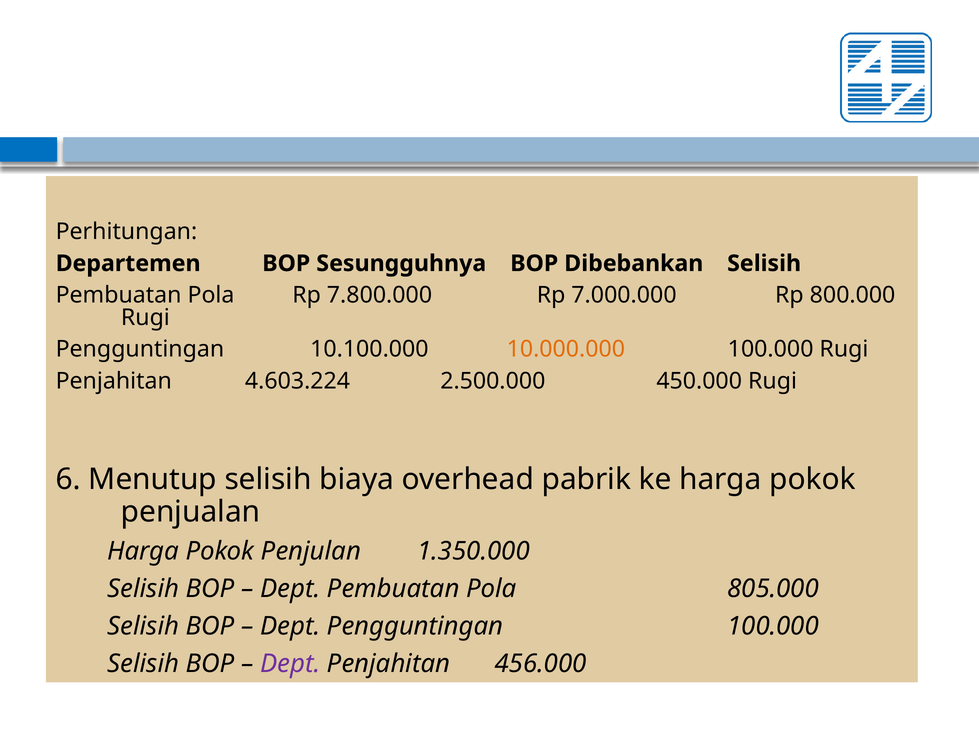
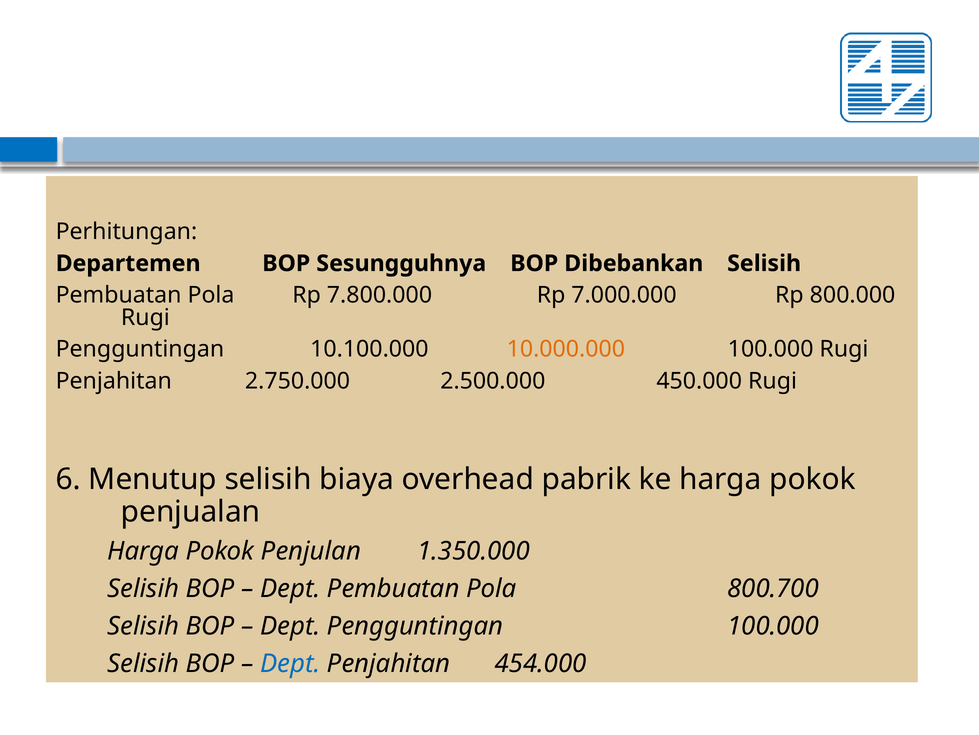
4.603.224: 4.603.224 -> 2.750.000 (298, 381)
805.000: 805.000 -> 800.700 (773, 588)
Dept colour: purple -> blue (290, 663)
456.000: 456.000 -> 454.000 (541, 663)
